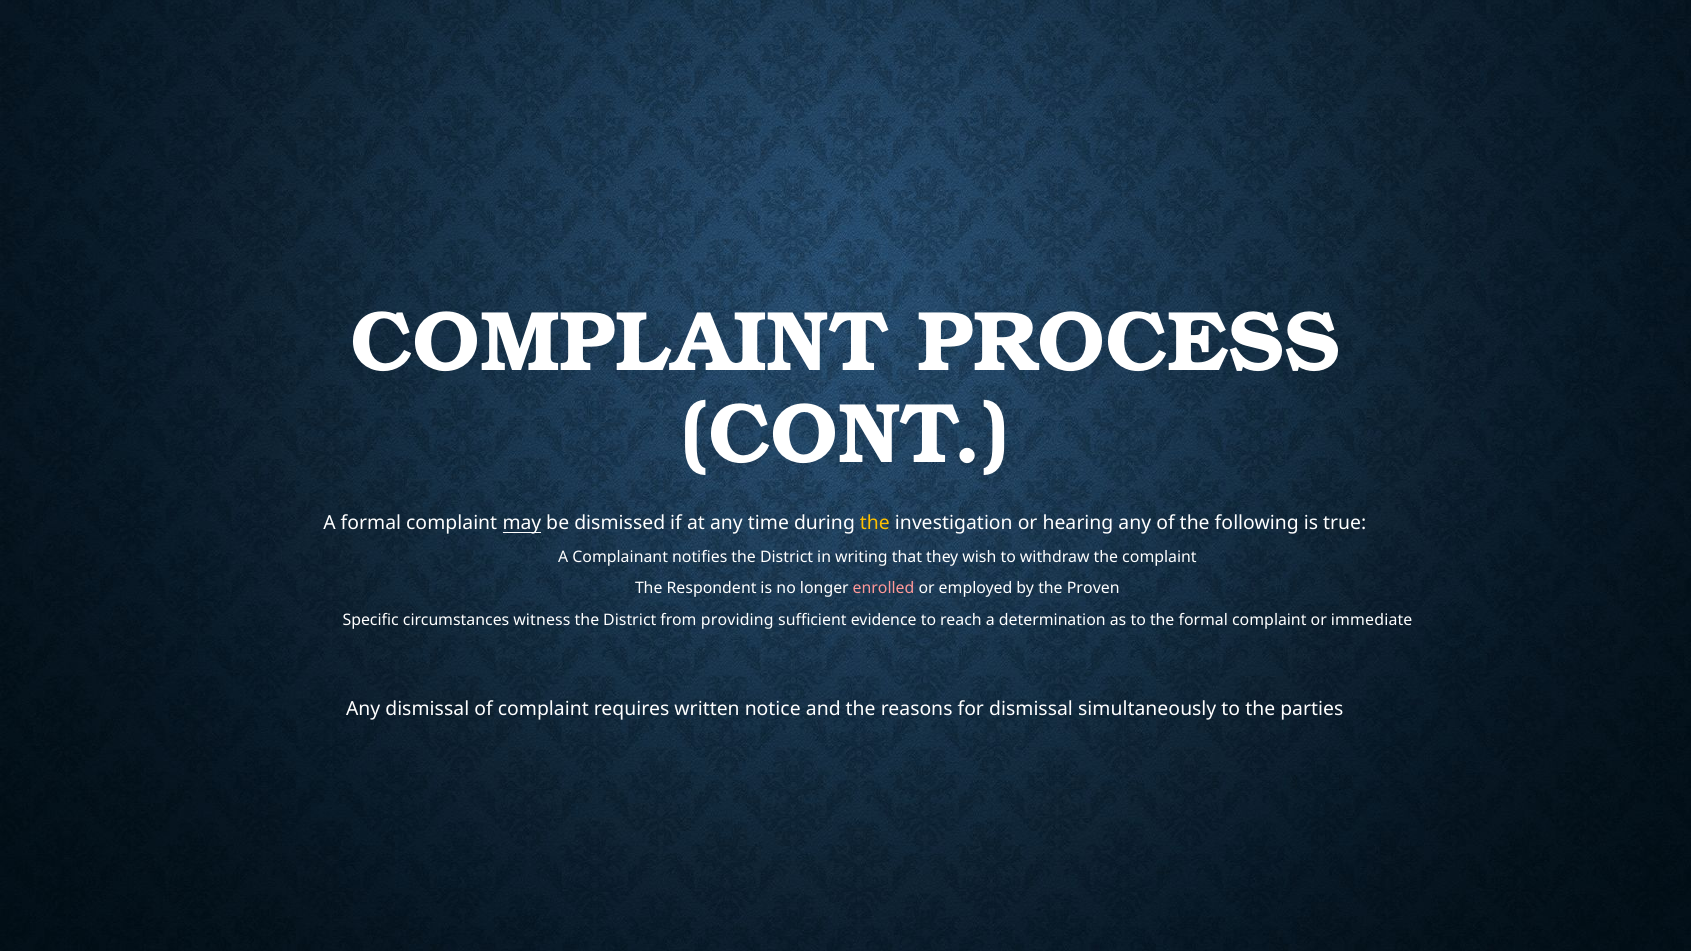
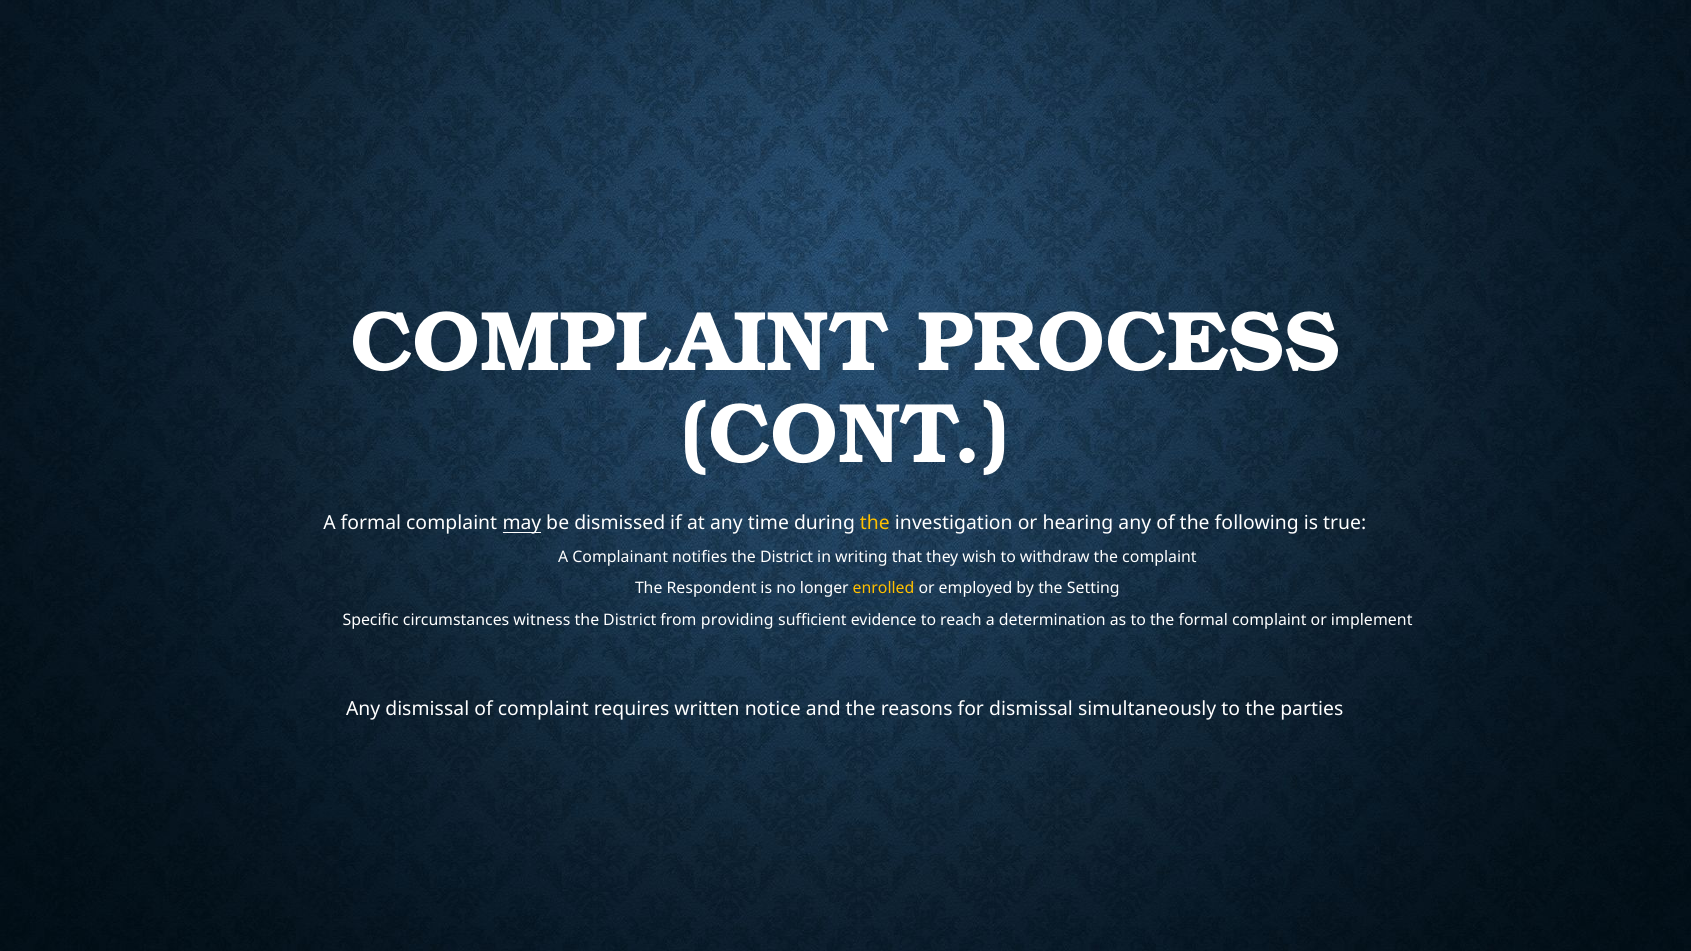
enrolled colour: pink -> yellow (884, 589)
Proven: Proven -> Setting (1093, 589)
immediate: immediate -> implement (1372, 620)
